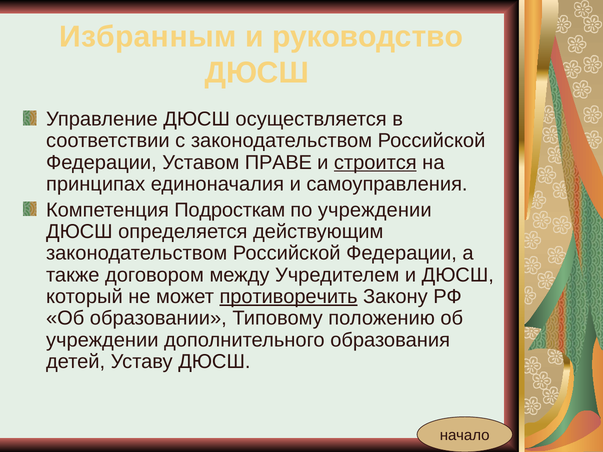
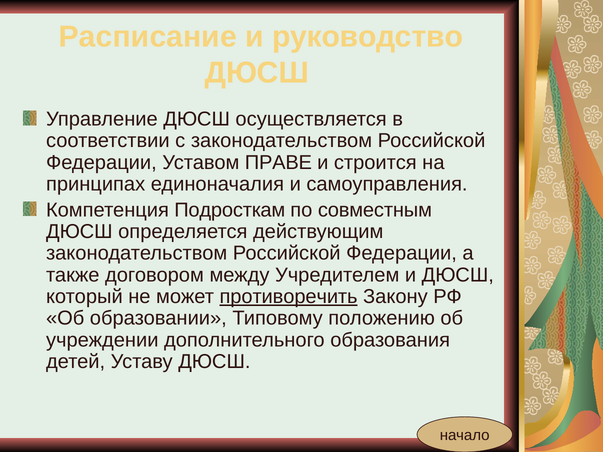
Избранным: Избранным -> Расписание (148, 37)
строится underline: present -> none (375, 163)
по учреждении: учреждении -> совместным (375, 210)
